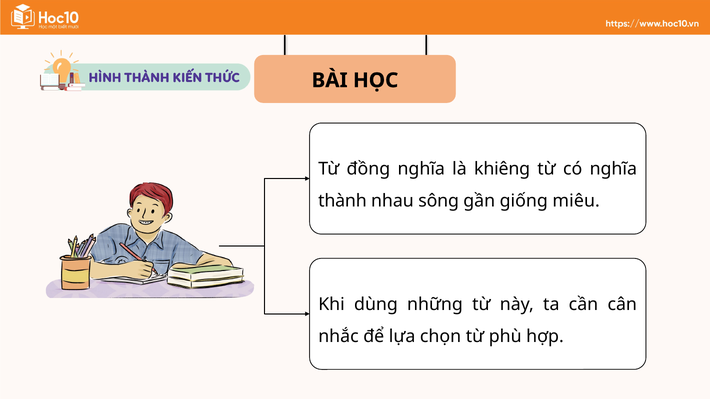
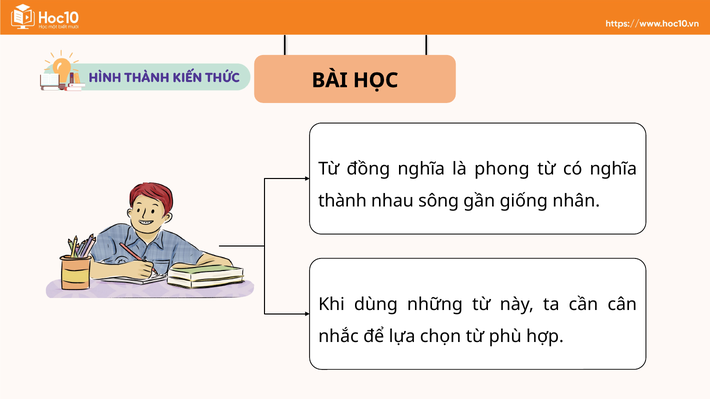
khiêng: khiêng -> phong (502, 169)
miêu: miêu -> nhân (576, 201)
